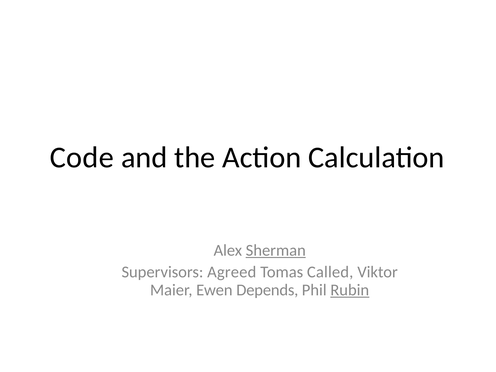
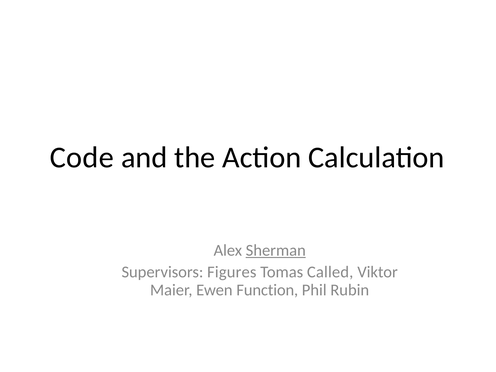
Agreed: Agreed -> Figures (232, 272)
Depends: Depends -> Function (267, 290)
Rubin underline: present -> none (350, 290)
